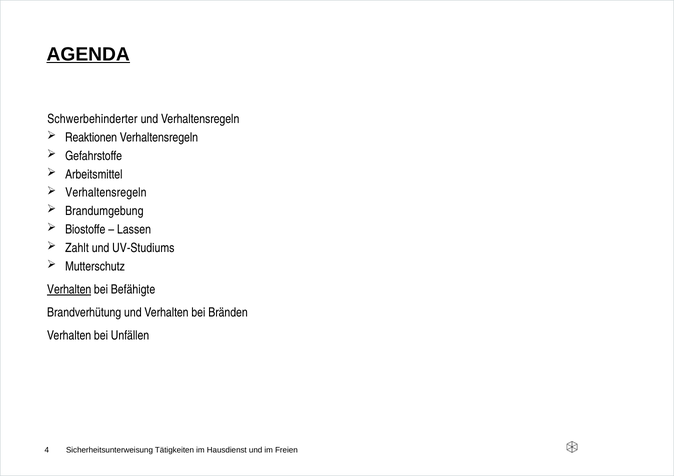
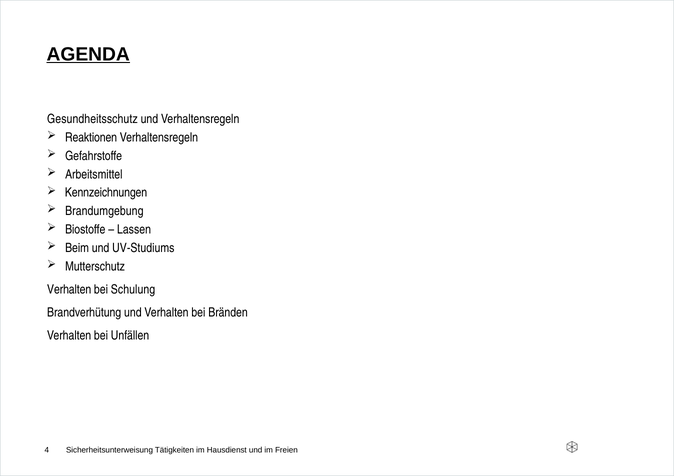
Schwerbehinderter: Schwerbehinderter -> Gesundheitsschutz (92, 119)
Verhaltensregeln: Verhaltensregeln -> Kennzeichnungen (106, 193)
Zahlt: Zahlt -> Beim (77, 248)
Verhalten underline: present -> none (69, 290)
Befähigte: Befähigte -> Schulung (133, 290)
